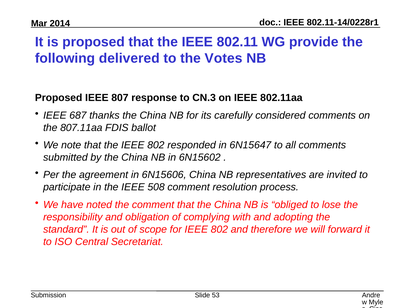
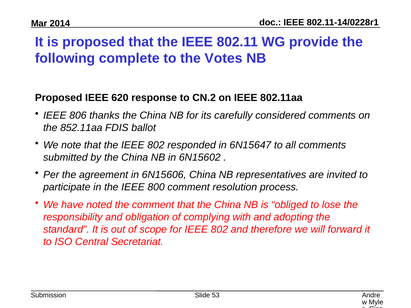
delivered: delivered -> complete (129, 59)
807: 807 -> 620 (120, 98)
CN.3: CN.3 -> CN.2 (204, 98)
687: 687 -> 806 (78, 115)
807.11aa: 807.11aa -> 852.11aa (81, 128)
508: 508 -> 800 (156, 187)
